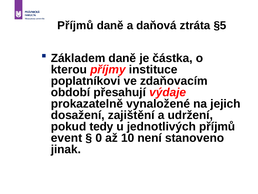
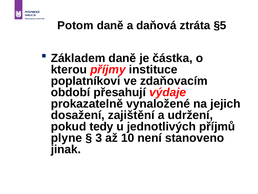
Příjmů: Příjmů -> Potom (75, 25)
event: event -> plyne (67, 138)
0: 0 -> 3 (99, 138)
